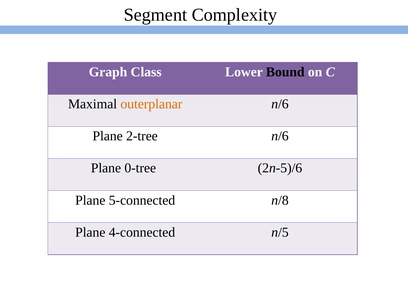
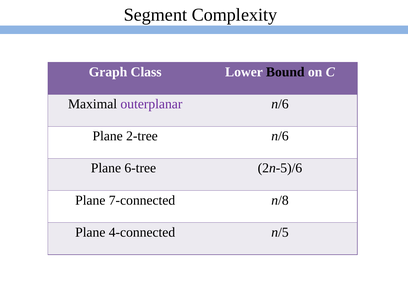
outerplanar colour: orange -> purple (151, 104)
0-tree: 0-tree -> 6-tree (140, 168)
5-connected: 5-connected -> 7-connected (142, 200)
